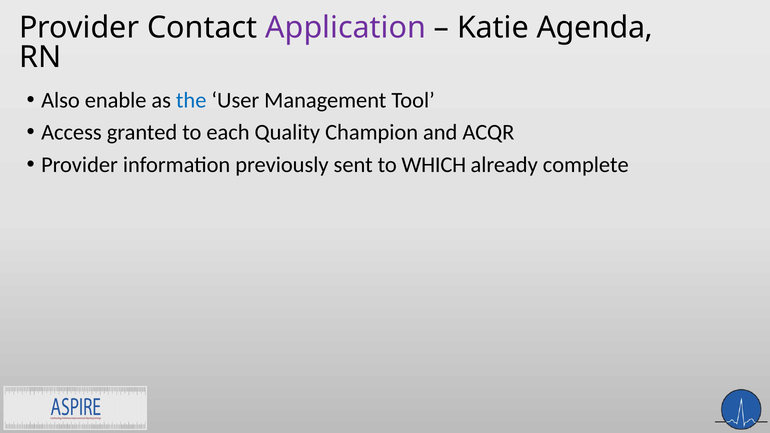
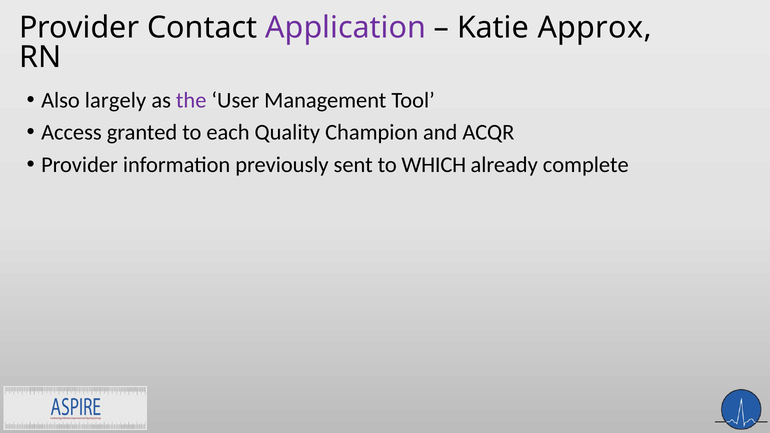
Agenda: Agenda -> Approx (595, 28)
enable: enable -> largely (116, 100)
the colour: blue -> purple (191, 100)
